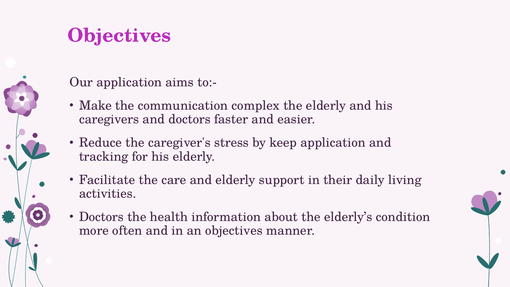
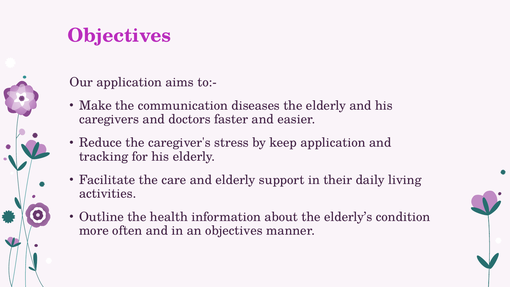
complex: complex -> diseases (256, 106)
Doctors: Doctors -> Outline (101, 217)
